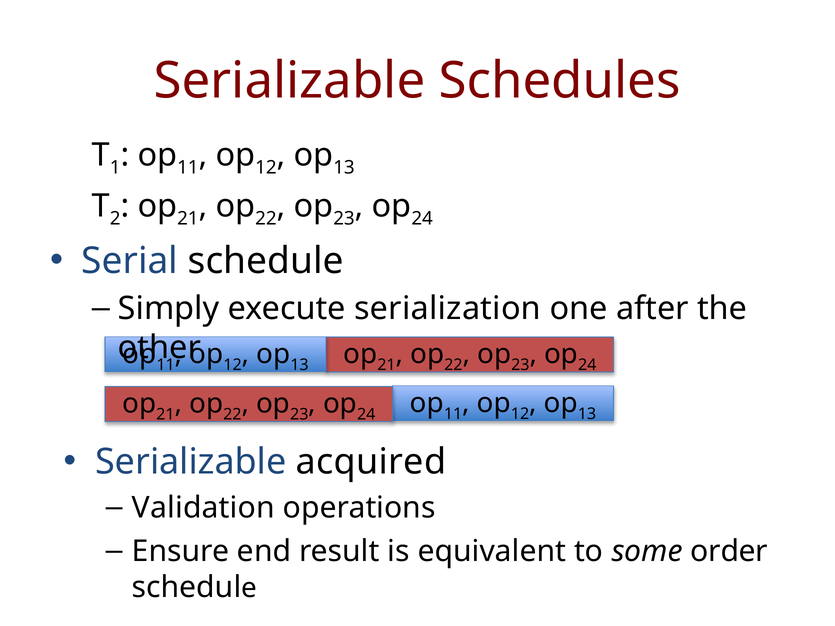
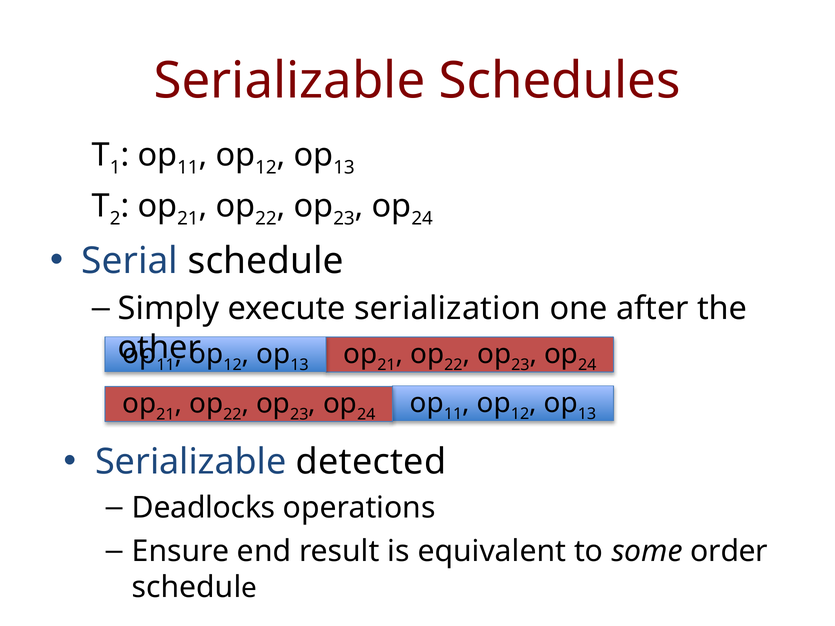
acquired: acquired -> detected (371, 462)
Validation: Validation -> Deadlocks (204, 508)
